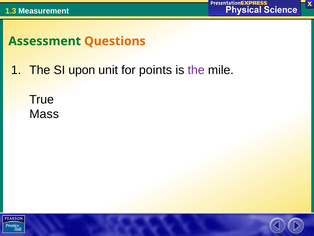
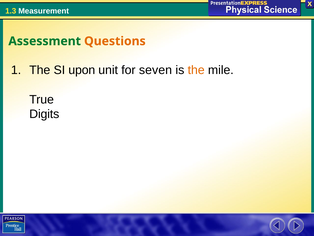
points: points -> seven (155, 70)
the colour: purple -> orange (196, 70)
Mass: Mass -> Digits (44, 114)
